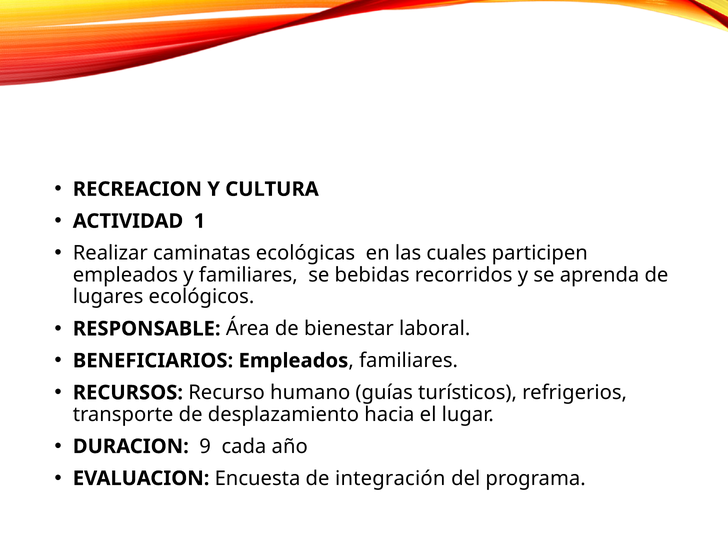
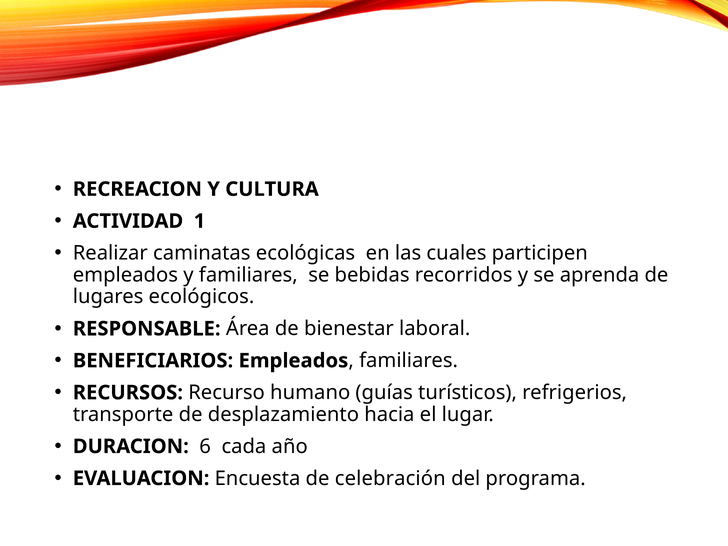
9: 9 -> 6 (205, 446)
integración: integración -> celebración (390, 478)
